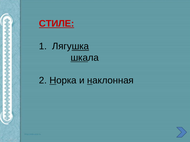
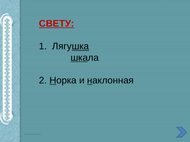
СТИЛЕ: СТИЛЕ -> СВЕТУ (57, 24)
